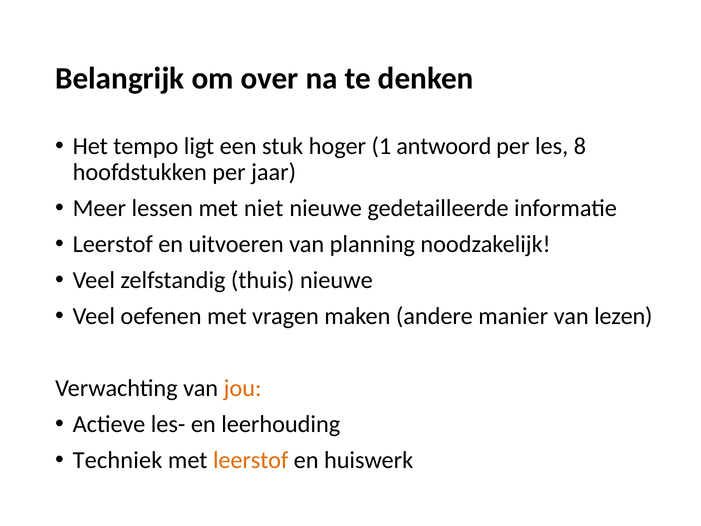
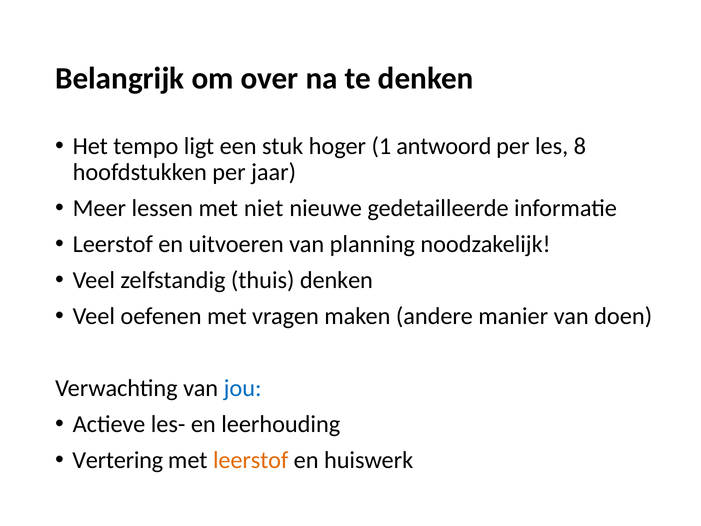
thuis nieuwe: nieuwe -> denken (336, 280)
lezen: lezen -> doen (623, 316)
jou colour: orange -> blue (243, 388)
Techniek: Techniek -> Vertering (118, 460)
